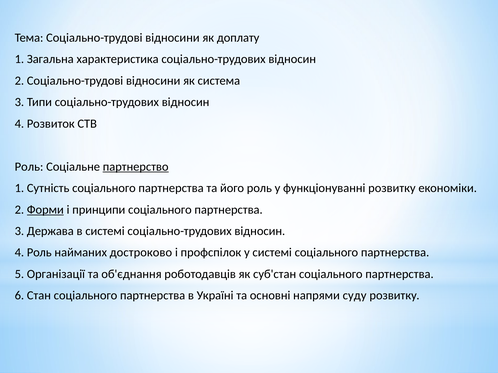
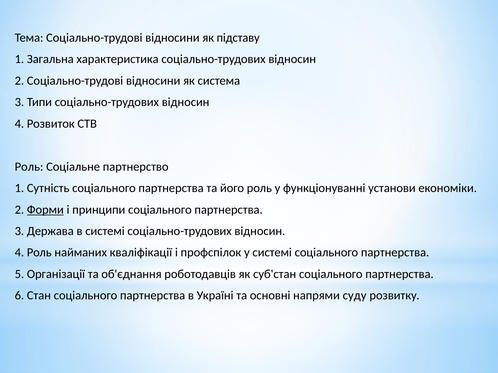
доплату: доплату -> підставу (238, 38)
партнерство underline: present -> none (136, 167)
функціонуванні розвитку: розвитку -> установи (392, 188)
достроково: достроково -> кваліфікації (141, 253)
